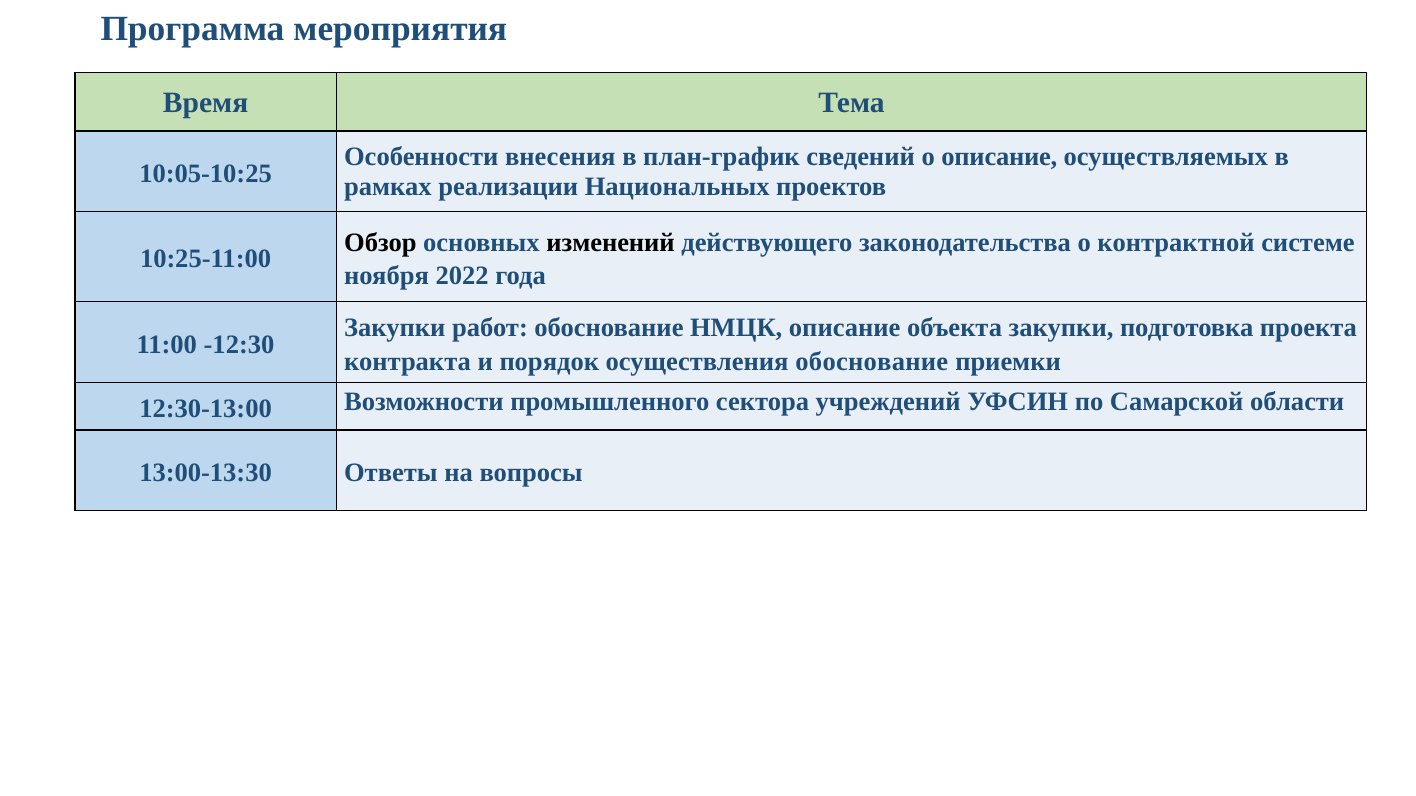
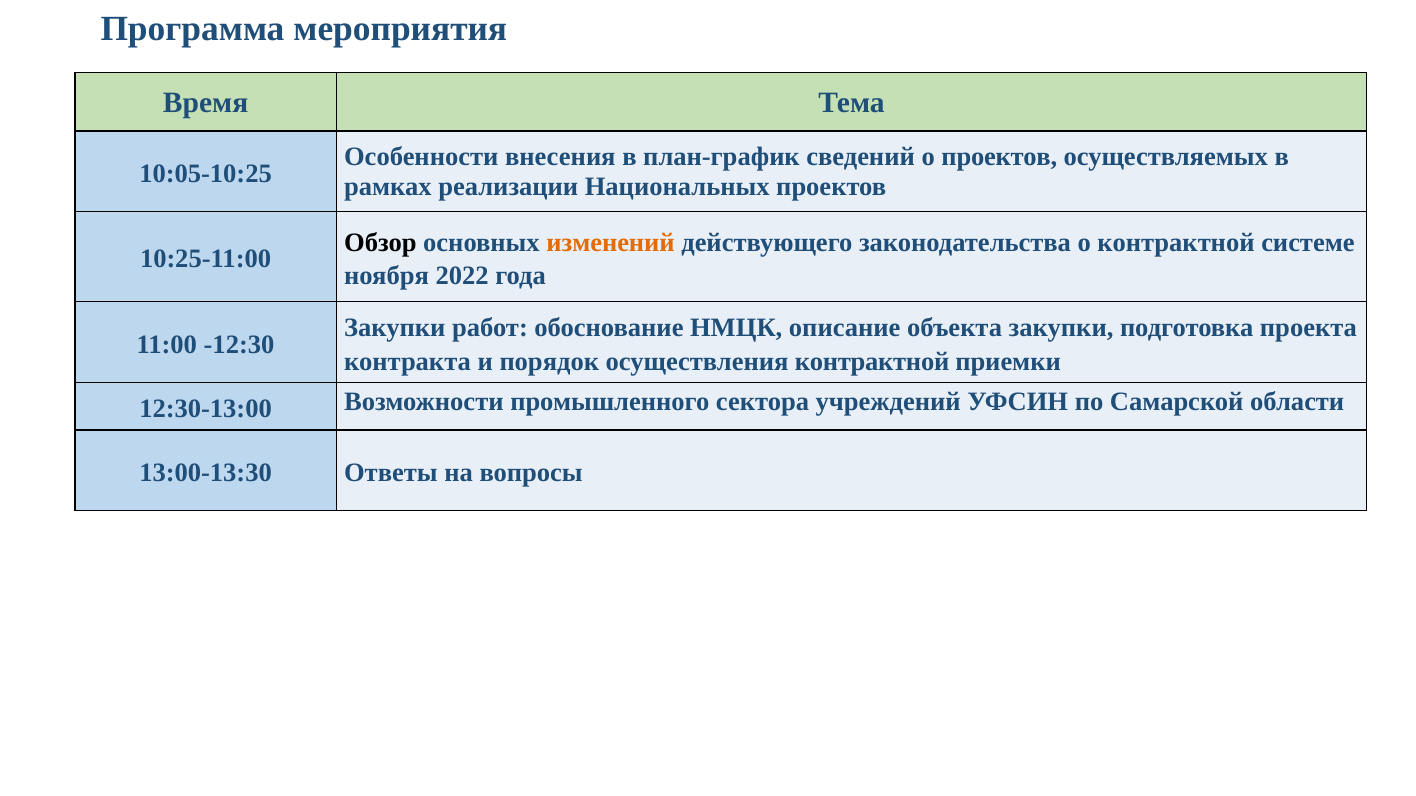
о описание: описание -> проектов (999, 157)
изменений colour: black -> orange (611, 242)
осуществления обоснование: обоснование -> контрактной (872, 362)
